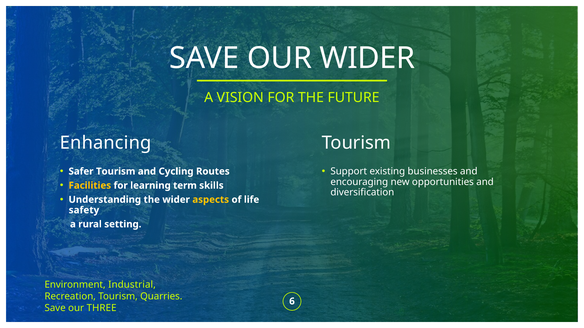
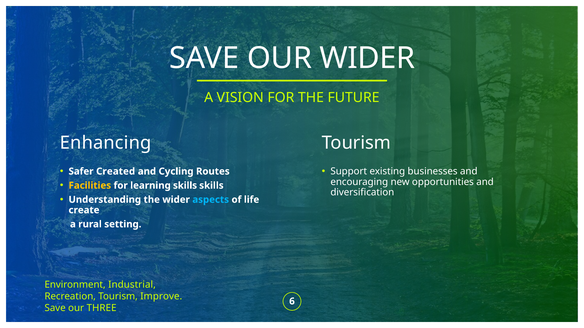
Safer Tourism: Tourism -> Created (116, 172)
learning term: term -> skills (185, 186)
aspects colour: yellow -> light blue (211, 200)
safety: safety -> create (84, 210)
Quarries: Quarries -> Improve (161, 297)
